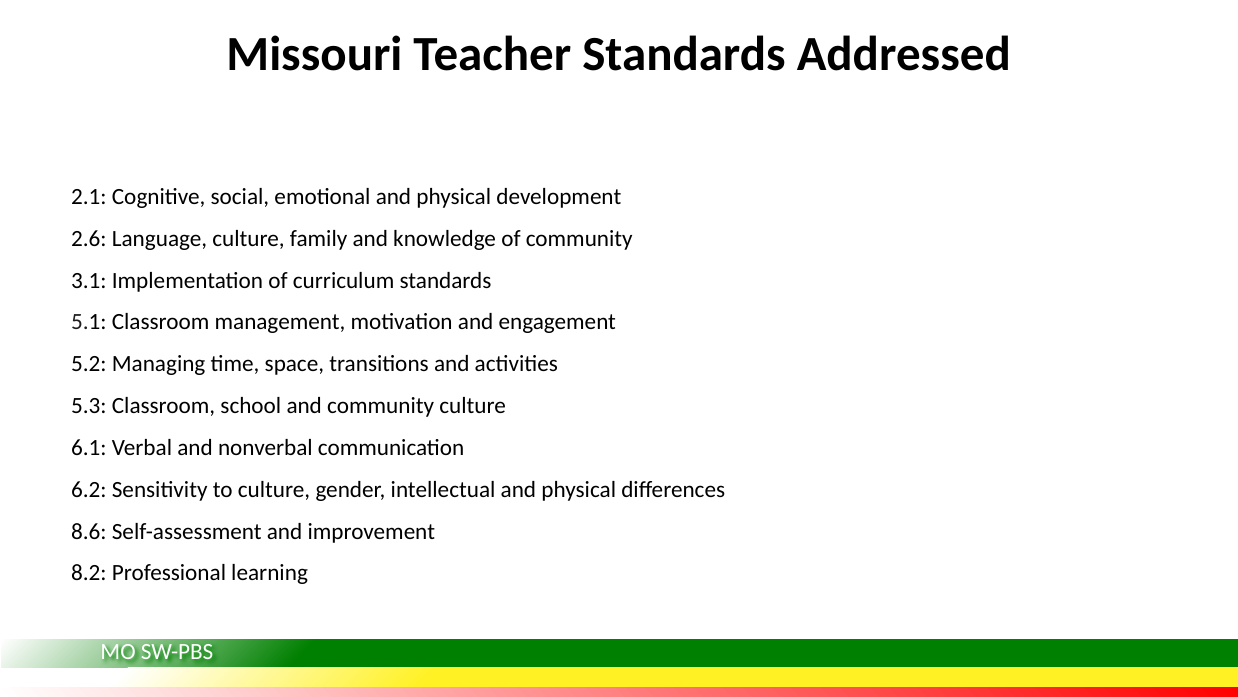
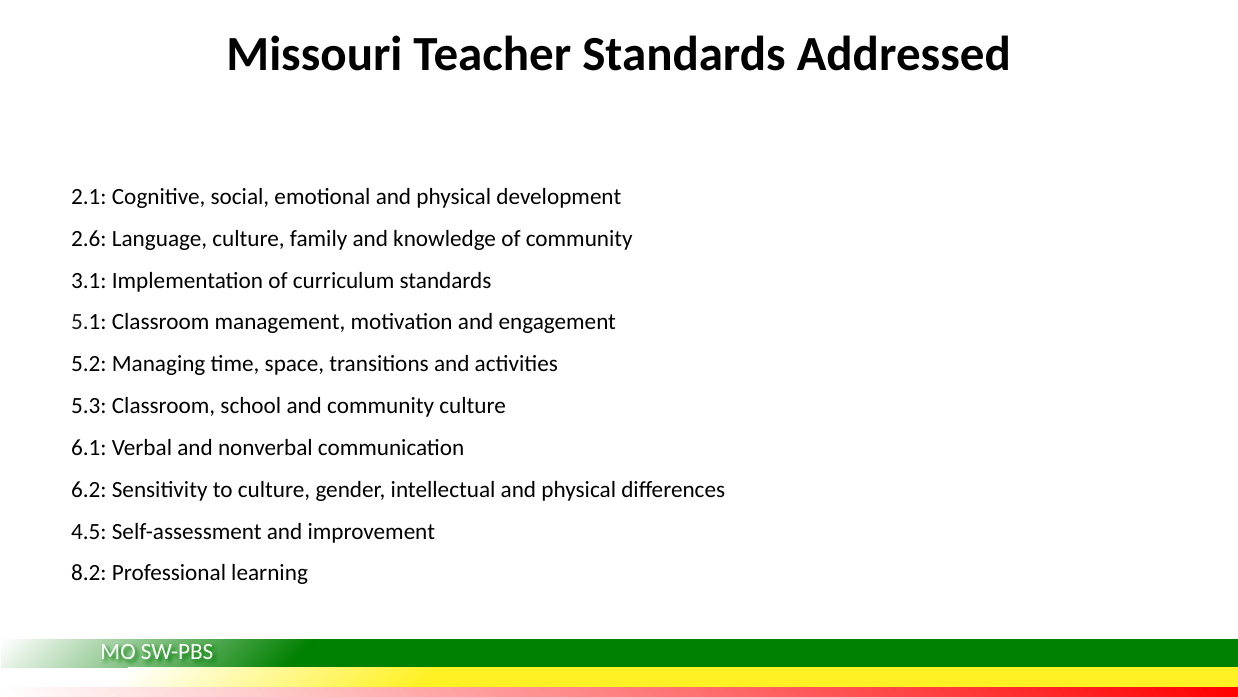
8.6: 8.6 -> 4.5 (89, 531)
